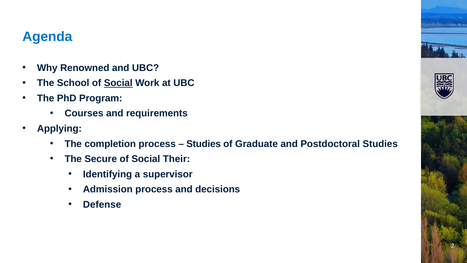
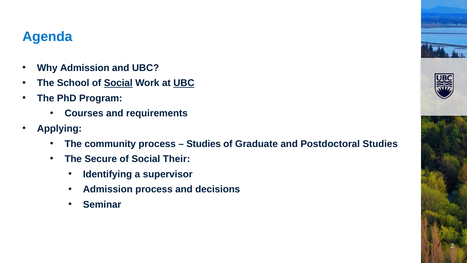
Why Renowned: Renowned -> Admission (85, 68)
UBC underline: none -> present (184, 83)
completion: completion -> community (110, 144)
Defense: Defense -> Seminar (102, 204)
